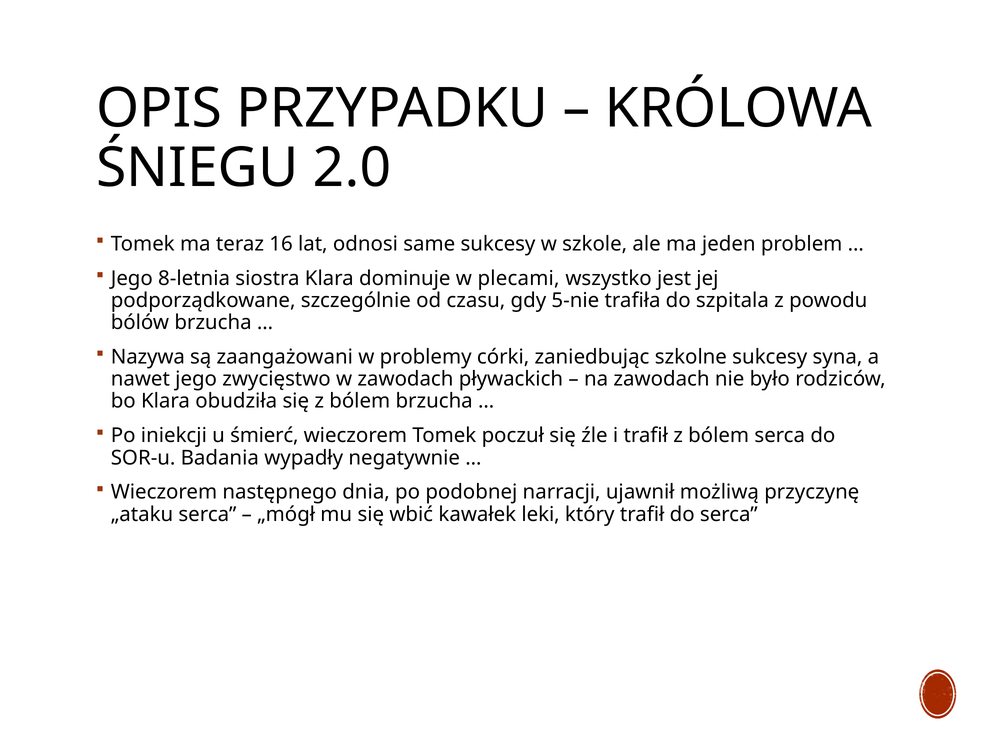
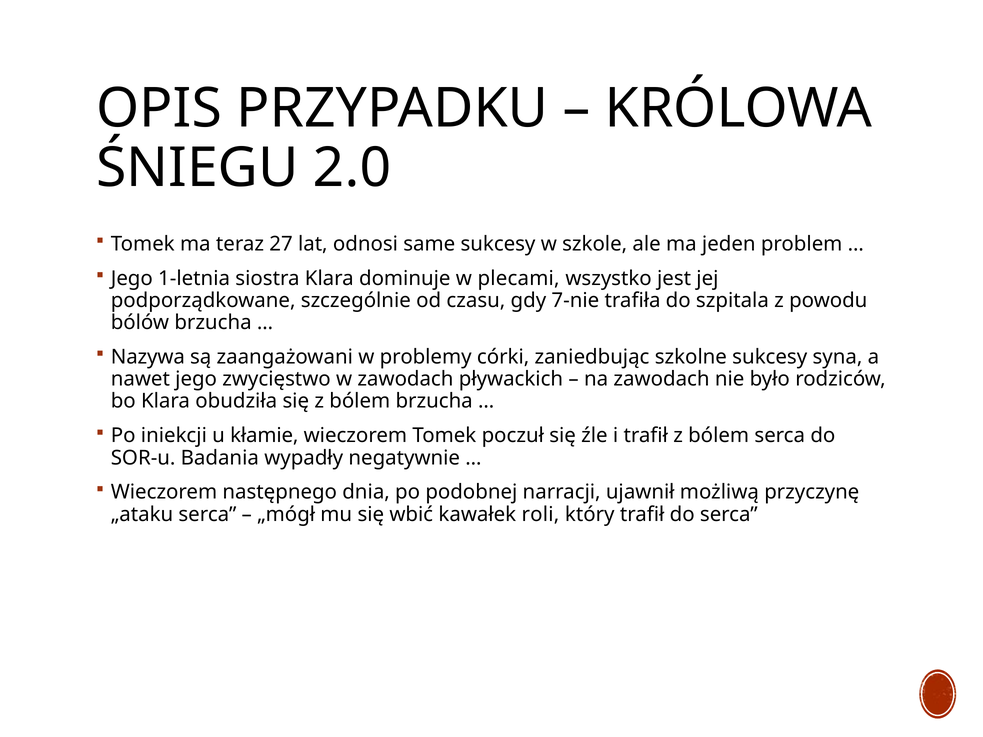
16: 16 -> 27 (281, 244)
8-letnia: 8-letnia -> 1-letnia (194, 278)
5-nie: 5-nie -> 7-nie (575, 300)
śmierć: śmierć -> kłamie (264, 436)
leki: leki -> roli (540, 515)
